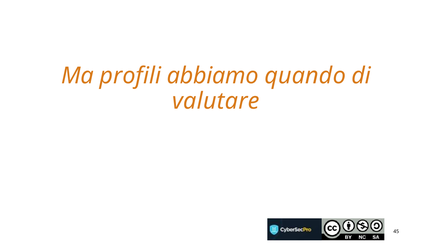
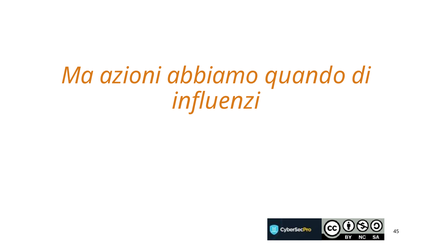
profili: profili -> azioni (130, 76)
valutare: valutare -> influenzi (216, 101)
